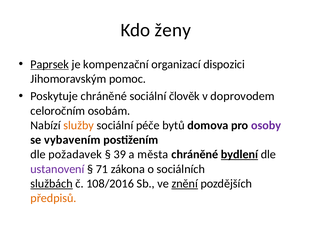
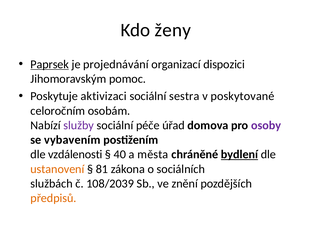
kompenzační: kompenzační -> projednávání (116, 64)
Poskytuje chráněné: chráněné -> aktivizaci (104, 96)
člověk: člověk -> sestra (184, 96)
doprovodem: doprovodem -> poskytované (243, 96)
služby colour: orange -> purple (79, 125)
bytů: bytů -> úřad (174, 125)
požadavek: požadavek -> vzdálenosti (75, 154)
39: 39 -> 40 (120, 154)
ustanovení colour: purple -> orange (57, 169)
71: 71 -> 81 (102, 169)
službách underline: present -> none (52, 184)
108/2016: 108/2016 -> 108/2039 (110, 184)
znění underline: present -> none (185, 184)
